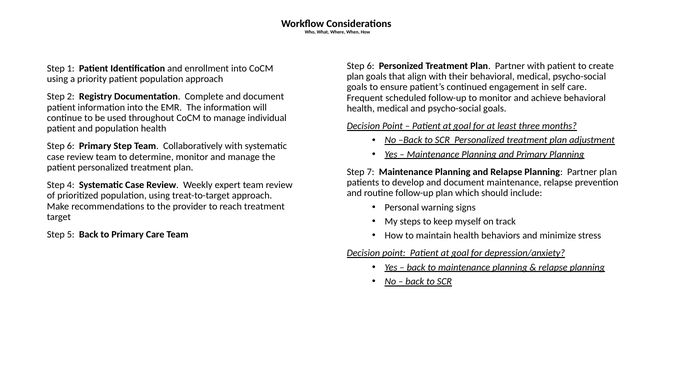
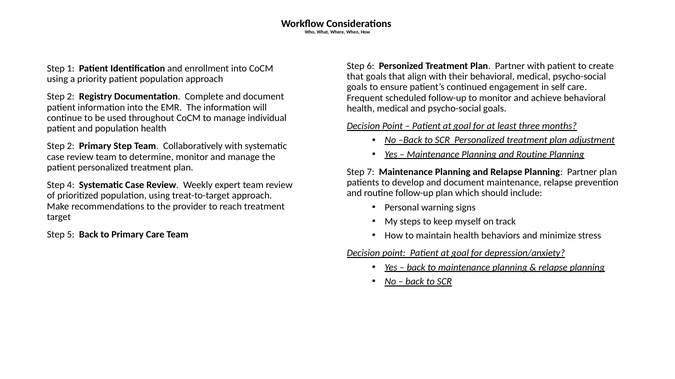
plan: plan -> that (355, 77)
6: 6 -> 2 (71, 146)
Planning and Primary: Primary -> Routine (532, 155)
